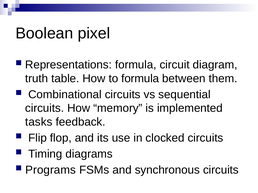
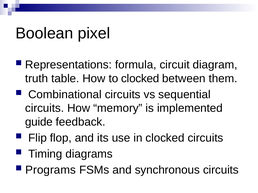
to formula: formula -> clocked (140, 79)
tasks: tasks -> guide (39, 122)
